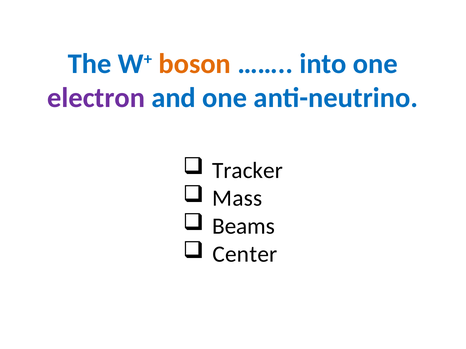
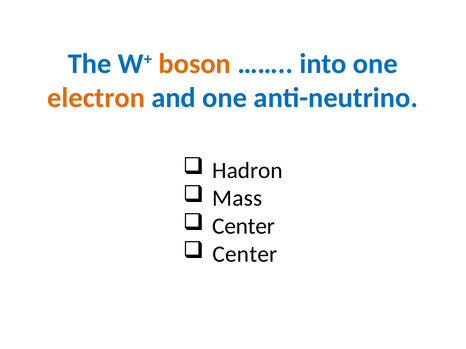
electron colour: purple -> orange (96, 98)
Tracker: Tracker -> Hadron (248, 171)
Beams: Beams -> Center (244, 227)
